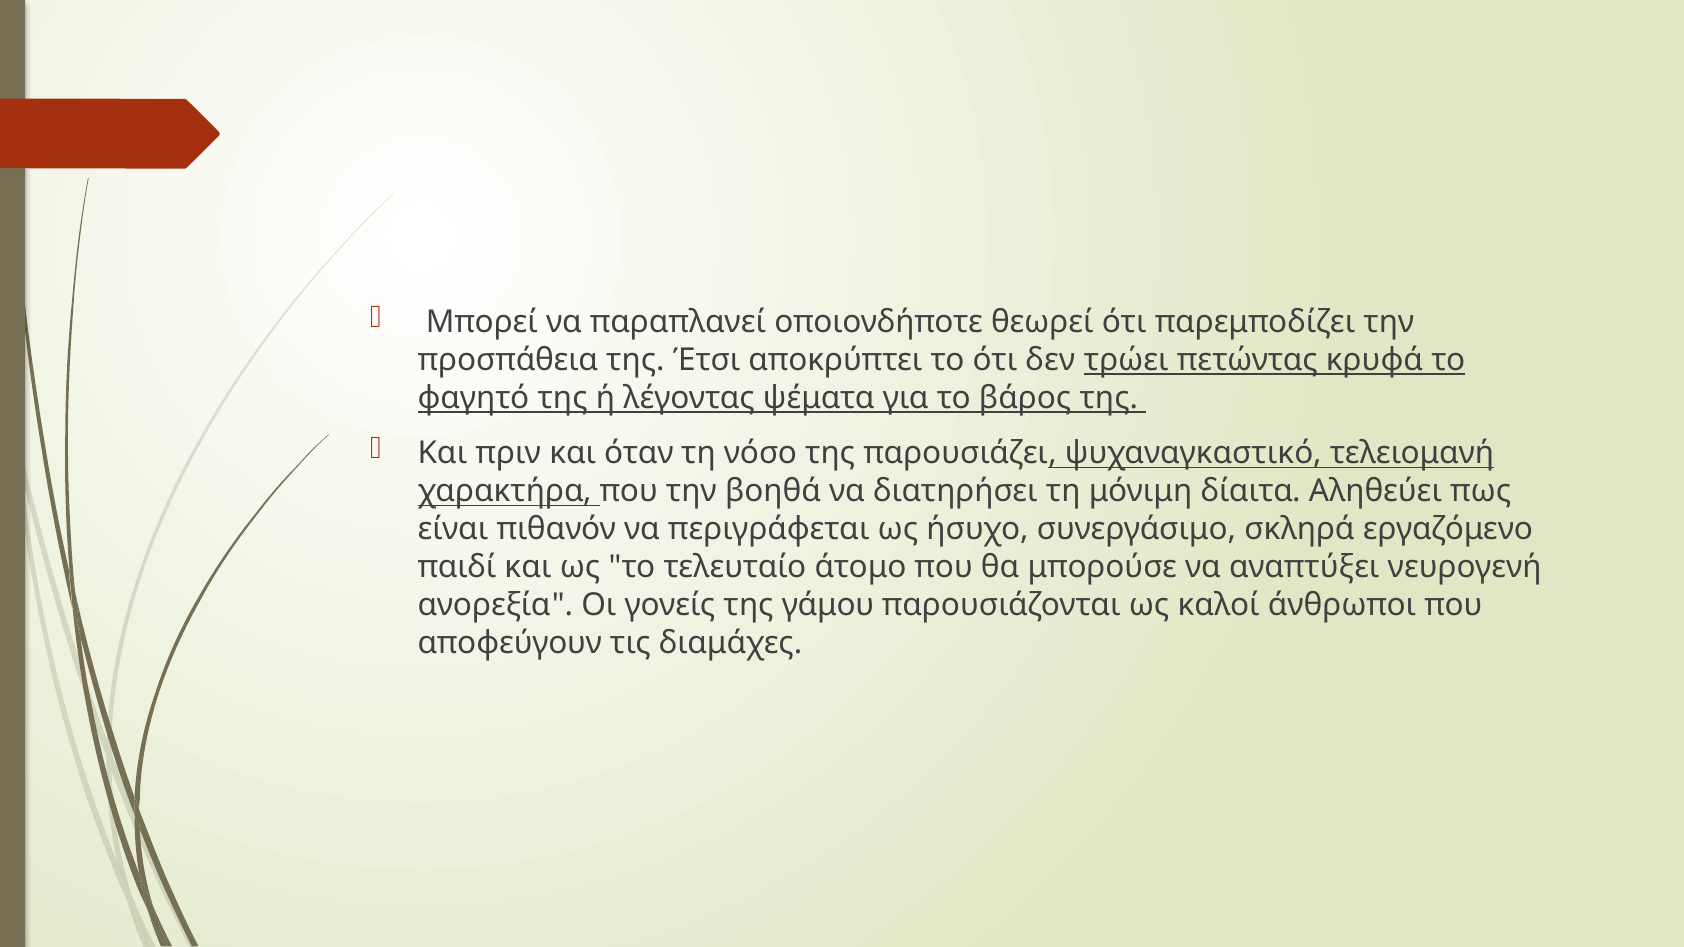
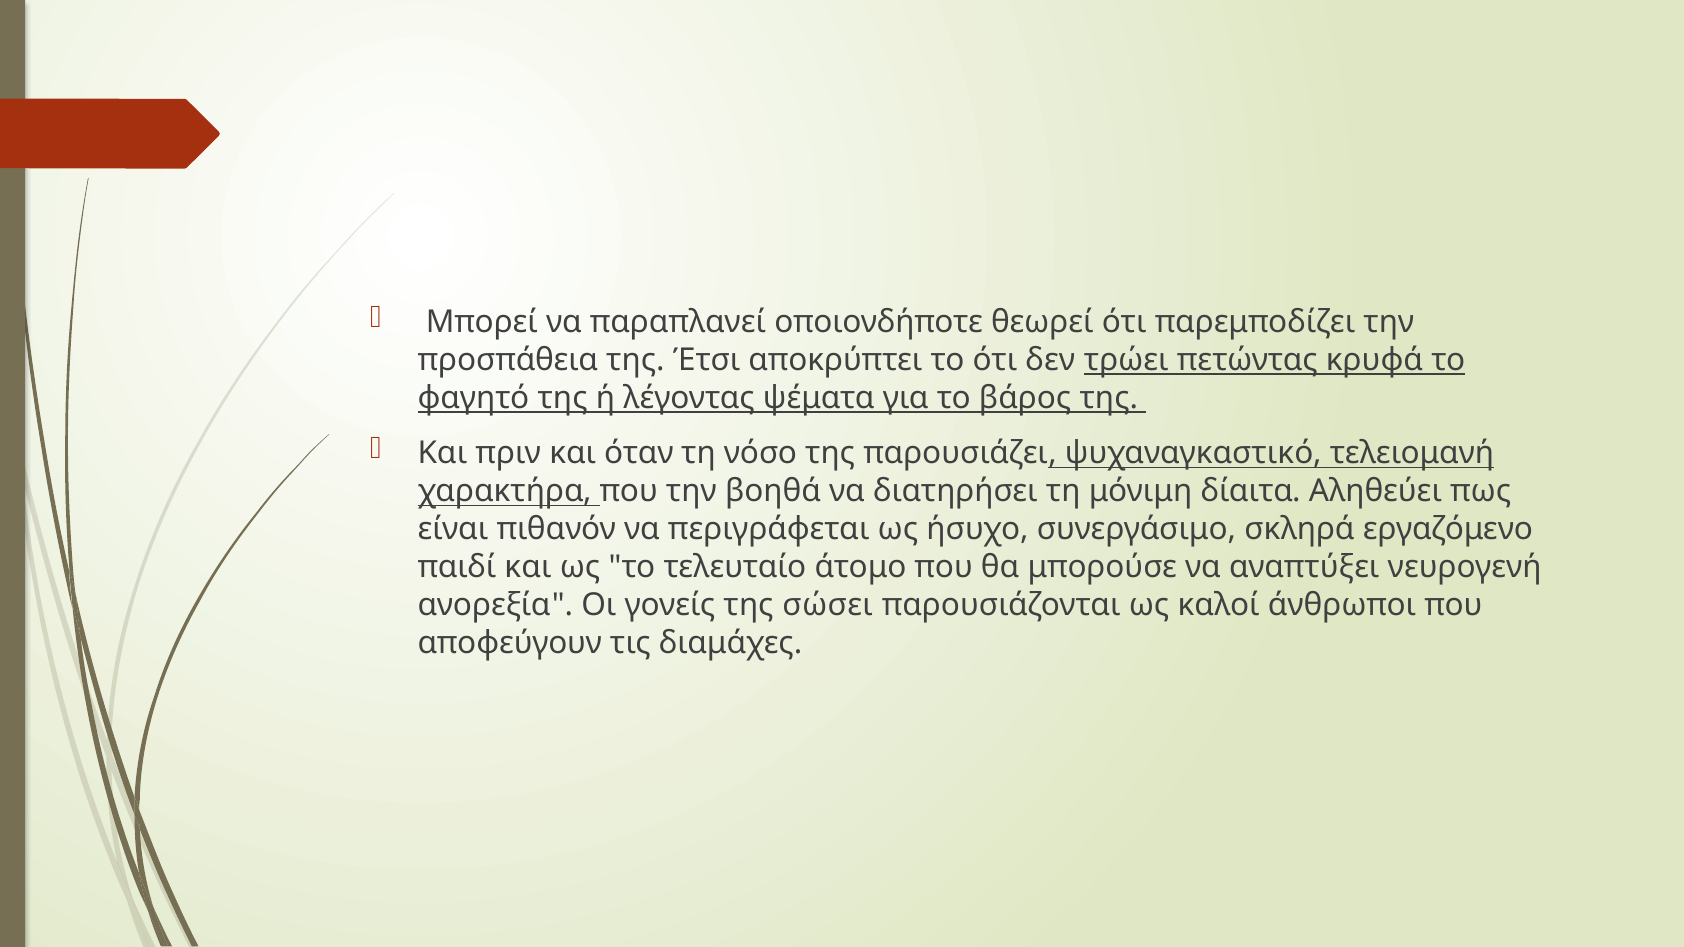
γάμου: γάμου -> σώσει (828, 605)
